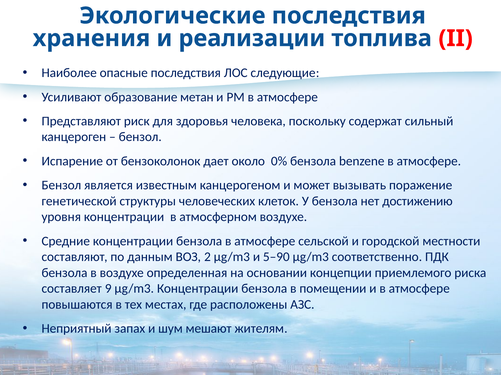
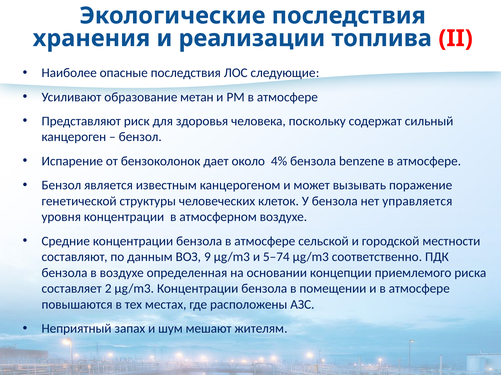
0%: 0% -> 4% (279, 161)
достижению: достижению -> управляется (417, 202)
2: 2 -> 9 (207, 257)
5–90: 5–90 -> 5–74 (276, 257)
9: 9 -> 2 (108, 289)
